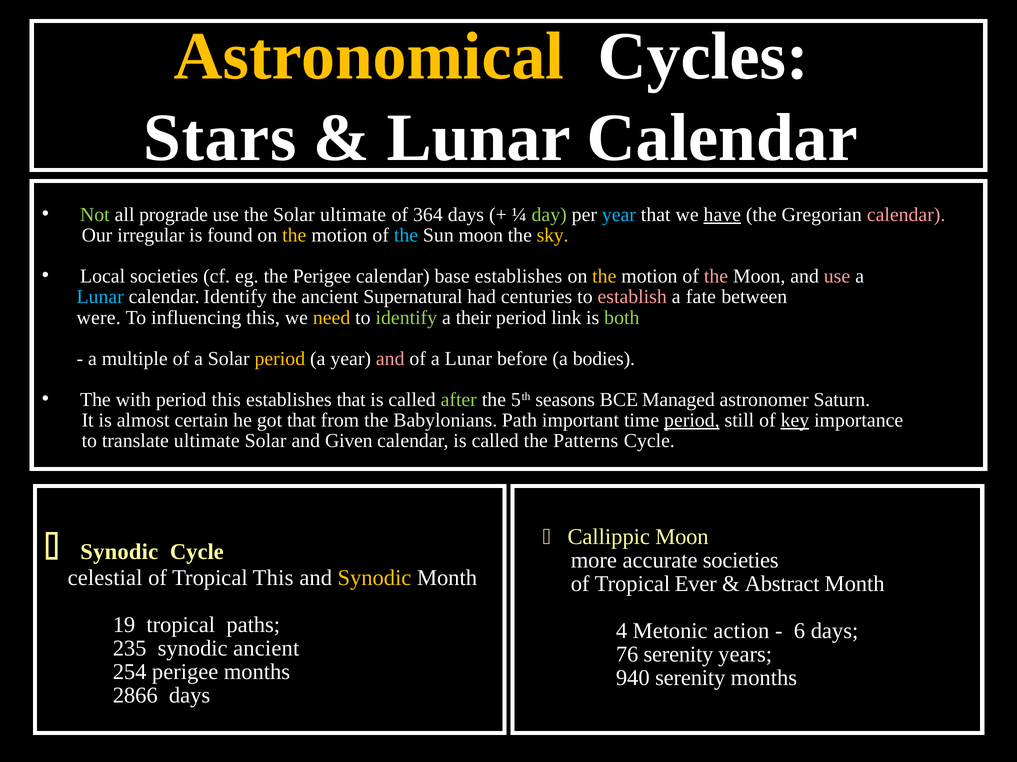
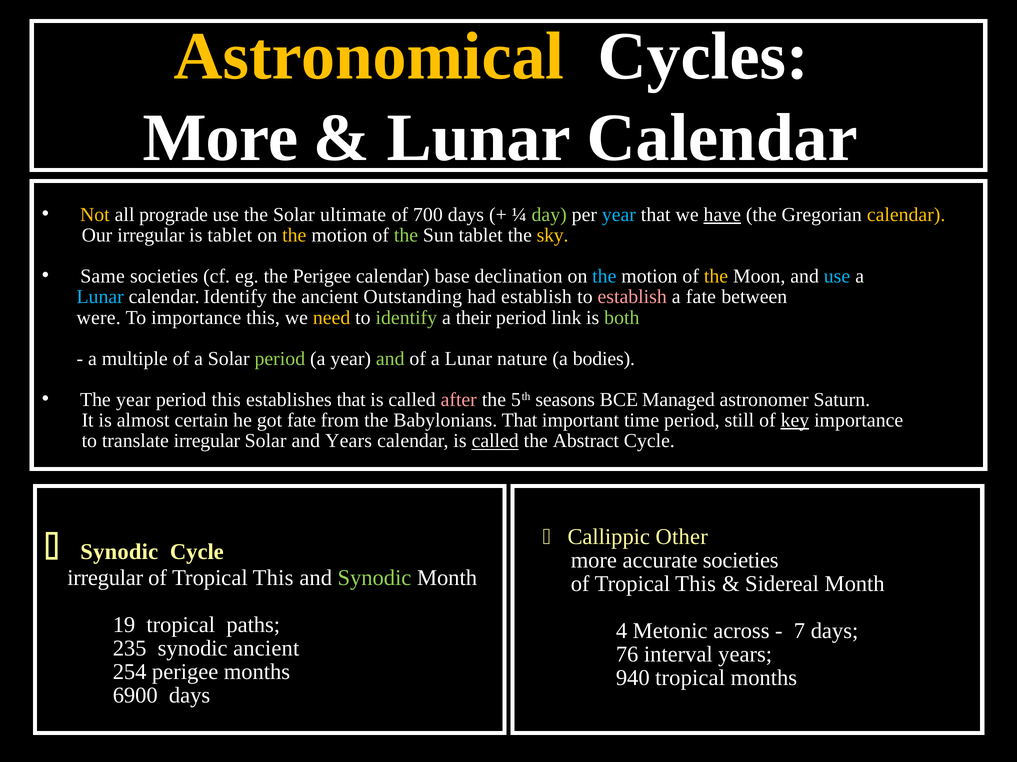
Stars: Stars -> More (221, 138)
Not colour: light green -> yellow (95, 215)
364: 364 -> 700 (428, 215)
calendar colour: pink -> yellow (906, 215)
is found: found -> tablet (230, 236)
the colour: light blue -> light green (406, 236)
Sun moon: moon -> tablet (481, 236)
Local: Local -> Same (103, 277)
base establishes: establishes -> declination (519, 277)
the colour: yellow -> light blue (604, 277)
the colour: pink -> yellow (716, 277)
use colour: pink -> light blue (837, 277)
Supernatural: Supernatural -> Outstanding (413, 297)
had centuries: centuries -> establish (536, 297)
To influencing: influencing -> importance (196, 318)
period colour: yellow -> light green (280, 359)
and colour: pink -> light green (390, 359)
before: before -> nature (522, 359)
The with: with -> year (133, 400)
after colour: light green -> pink (459, 400)
got that: that -> fate (302, 421)
Babylonians Path: Path -> That (520, 421)
period underline: present -> none (692, 421)
translate ultimate: ultimate -> irregular (207, 441)
and Given: Given -> Years (349, 441)
called underline: none -> present (495, 441)
Patterns: Patterns -> Abstract (586, 441)
Callippic Moon: Moon -> Other (682, 537)
celestial: celestial -> irregular (105, 578)
Synodic colour: yellow -> light green (374, 578)
Ever: Ever -> This (696, 584)
Abstract: Abstract -> Sidereal (782, 584)
action: action -> across (741, 631)
6: 6 -> 7 (799, 631)
76 serenity: serenity -> interval (678, 655)
940 serenity: serenity -> tropical (690, 678)
2866: 2866 -> 6900 (135, 696)
